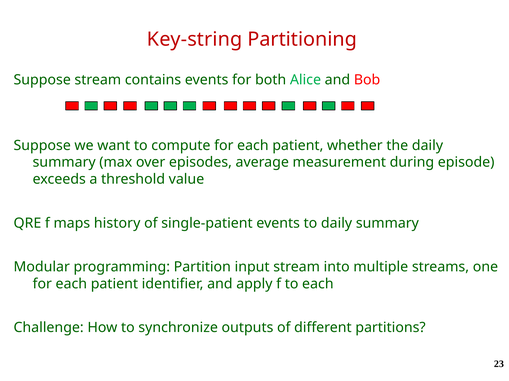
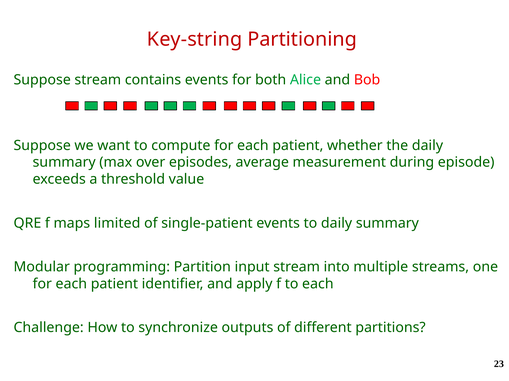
history: history -> limited (117, 223)
